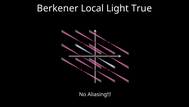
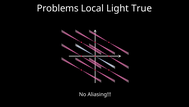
Berkener: Berkener -> Problems (58, 8)
